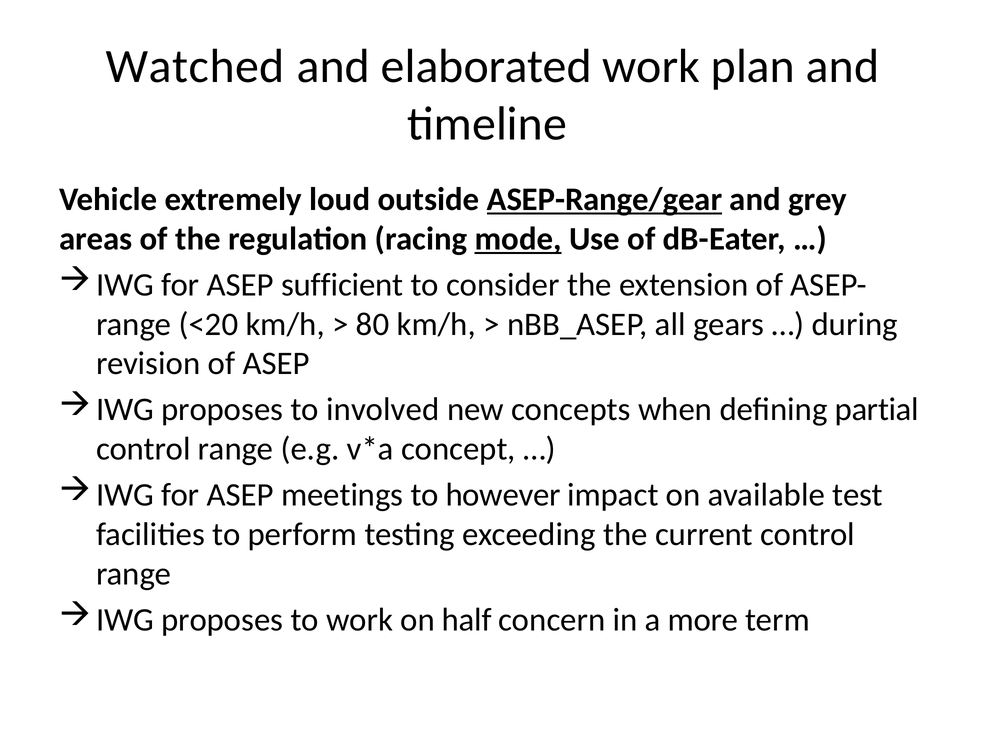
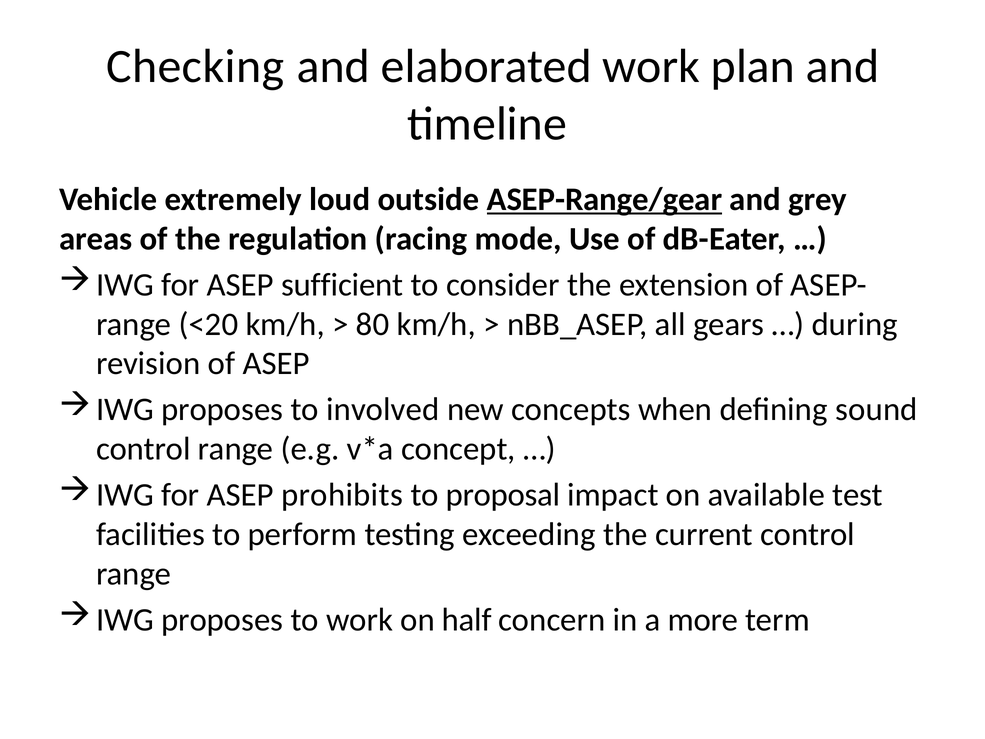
Watched: Watched -> Checking (195, 67)
mode underline: present -> none (518, 239)
partial: partial -> sound (876, 409)
meetings: meetings -> prohibits (342, 495)
however: however -> proposal (503, 495)
